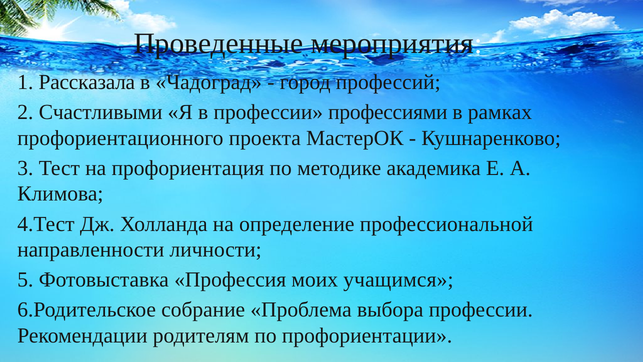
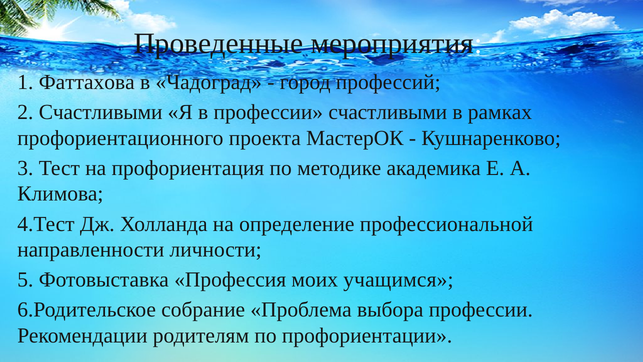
Рассказала: Рассказала -> Фаттахова (87, 82)
профессии профессиями: профессиями -> счастливыми (388, 112)
